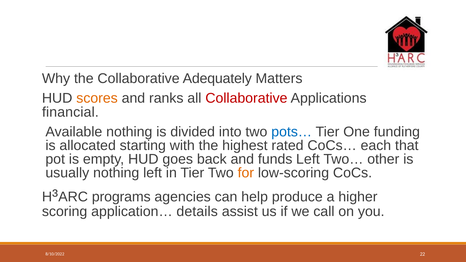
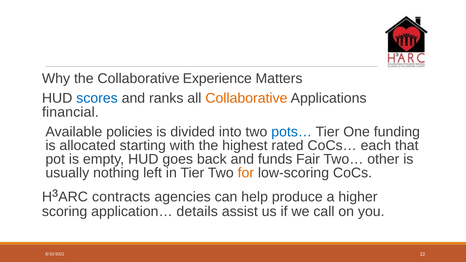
Adequately: Adequately -> Experience (217, 79)
scores colour: orange -> blue (97, 98)
Collaborative colour: red -> orange (246, 98)
Available nothing: nothing -> policies (129, 132)
funds Left: Left -> Fair (308, 159)
programs: programs -> contracts (121, 197)
